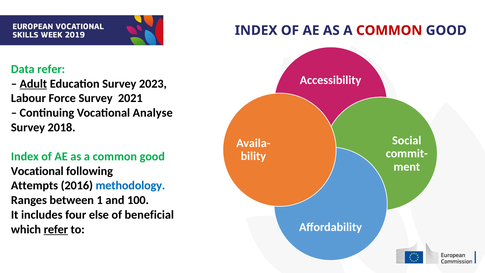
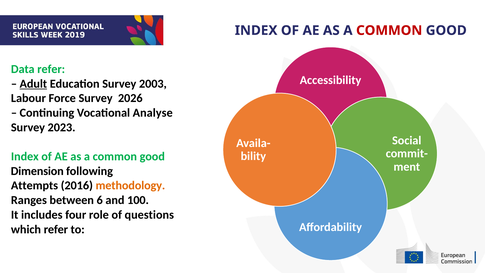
2023: 2023 -> 2003 (153, 84)
2021: 2021 -> 2026 (130, 98)
2018: 2018 -> 2023 (62, 127)
Vocational: Vocational -> Dimension (37, 171)
methodology colour: blue -> orange (130, 186)
1: 1 -> 6 (100, 200)
else: else -> role (99, 215)
beneficial: beneficial -> questions (149, 215)
refer underline: present -> none (56, 229)
